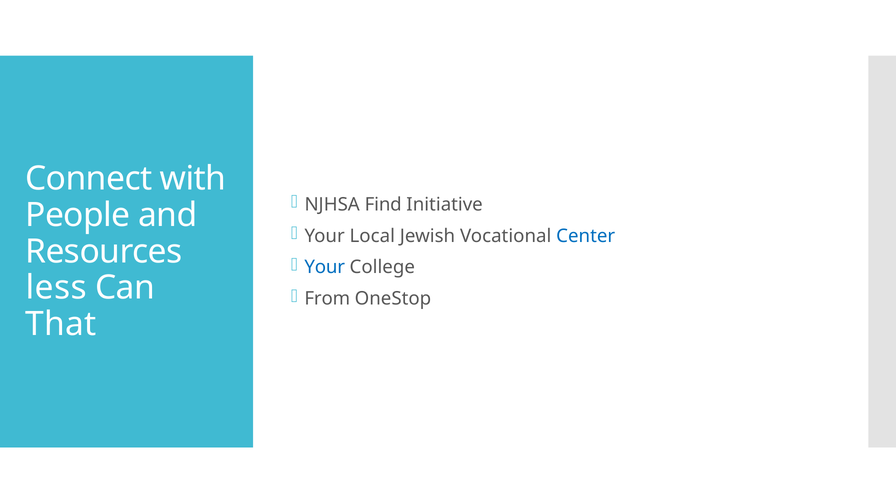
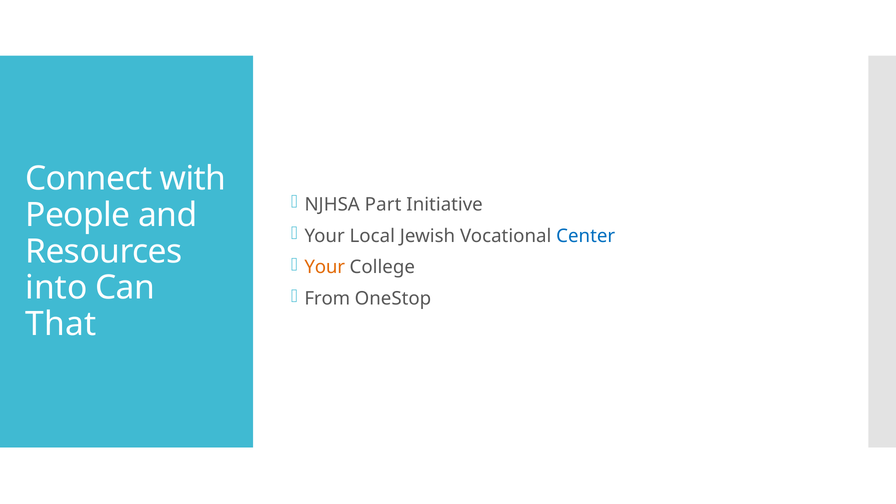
Find: Find -> Part (383, 205)
Your colour: blue -> orange (325, 267)
less: less -> into (56, 288)
